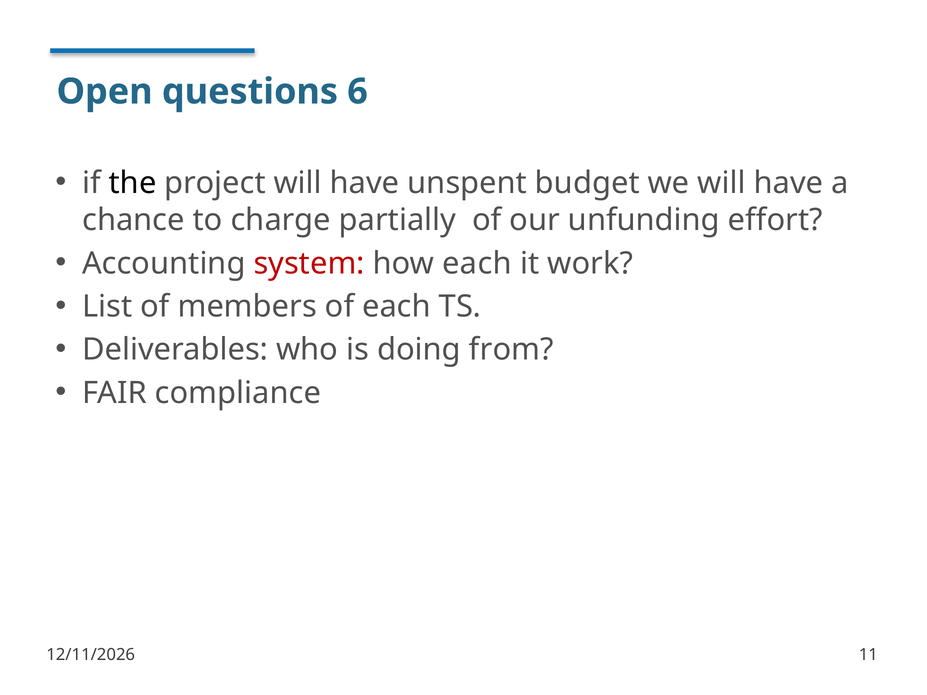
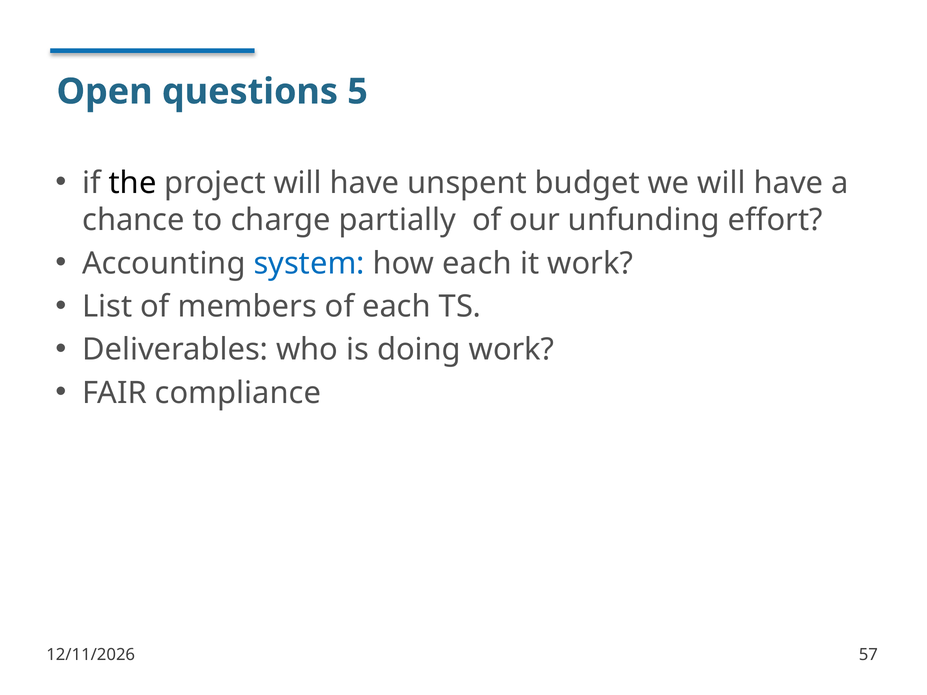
6: 6 -> 5 (358, 92)
system colour: red -> blue (309, 263)
doing from: from -> work (511, 350)
11: 11 -> 57 (868, 655)
